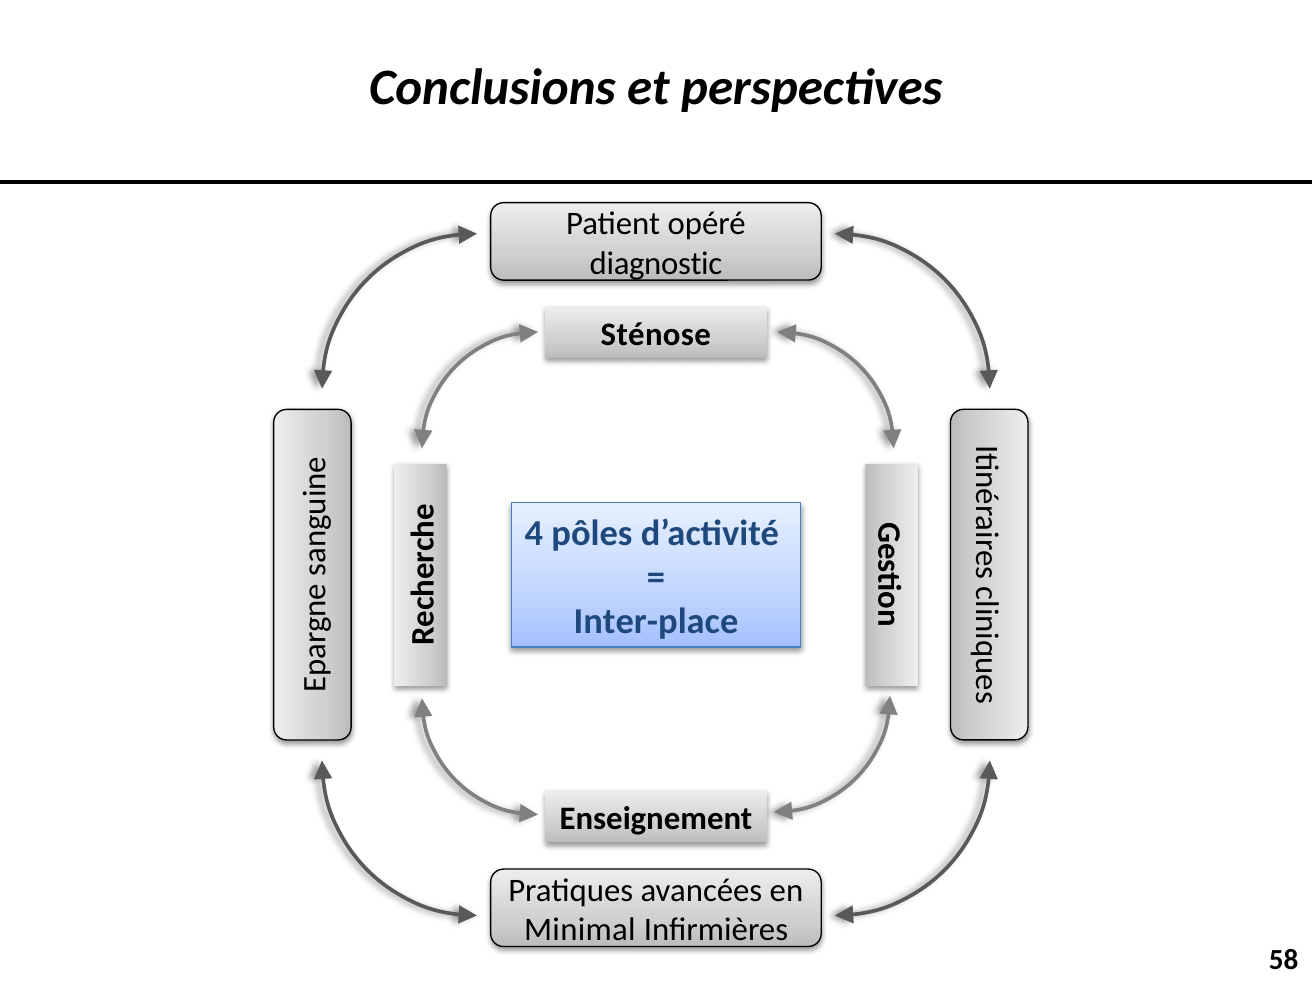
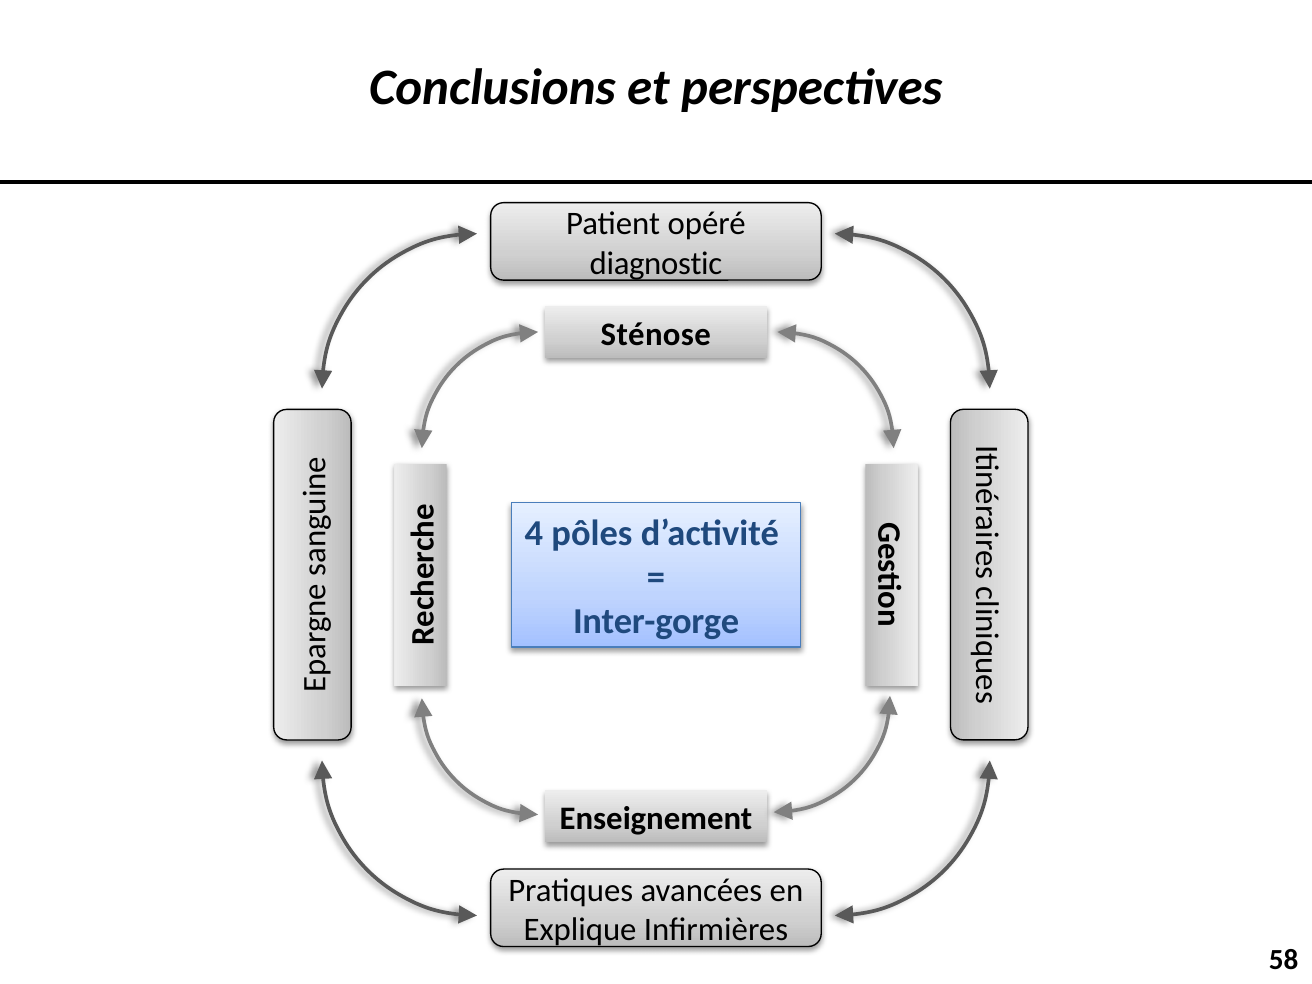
Inter-place: Inter-place -> Inter-gorge (656, 621)
Minimal: Minimal -> Explique (580, 930)
